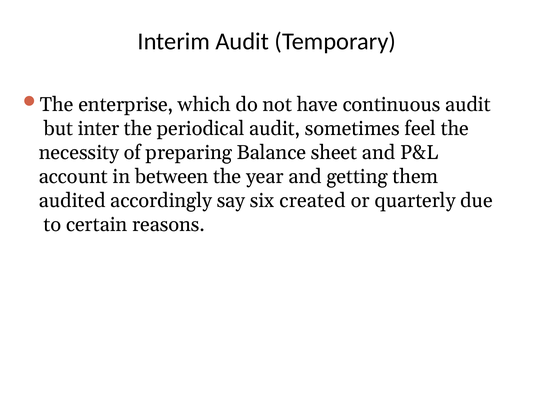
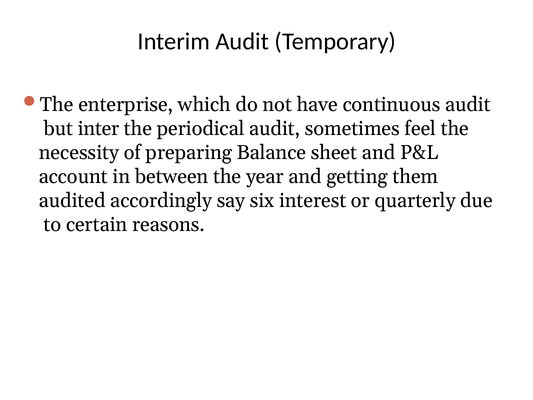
created: created -> interest (313, 200)
